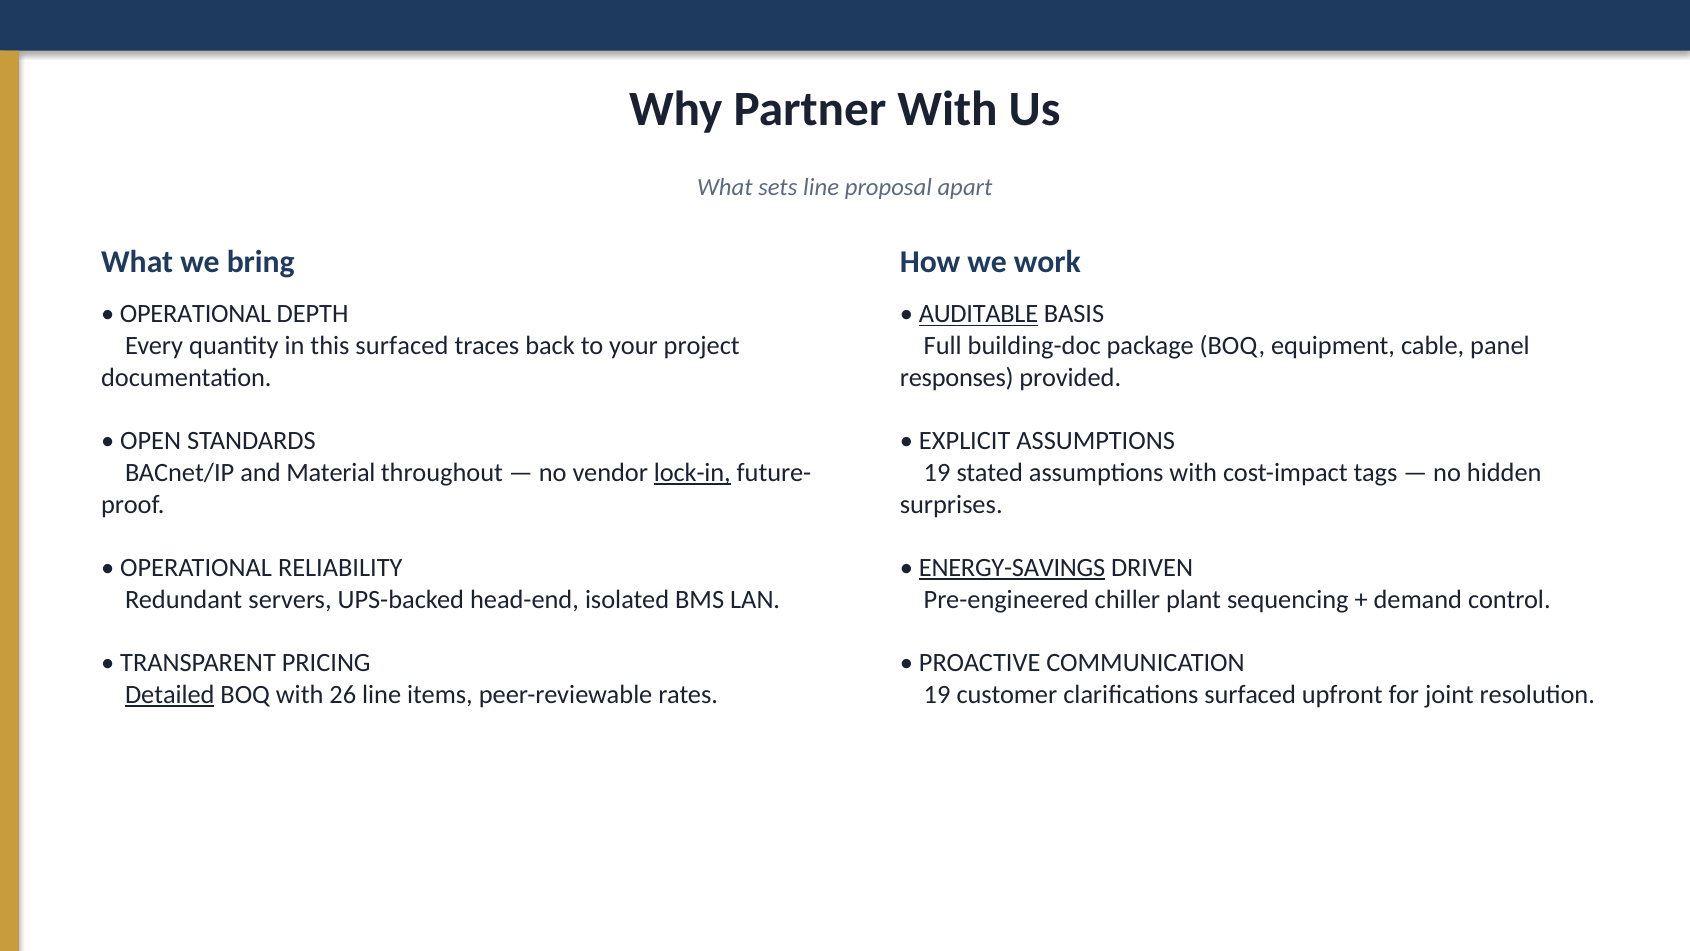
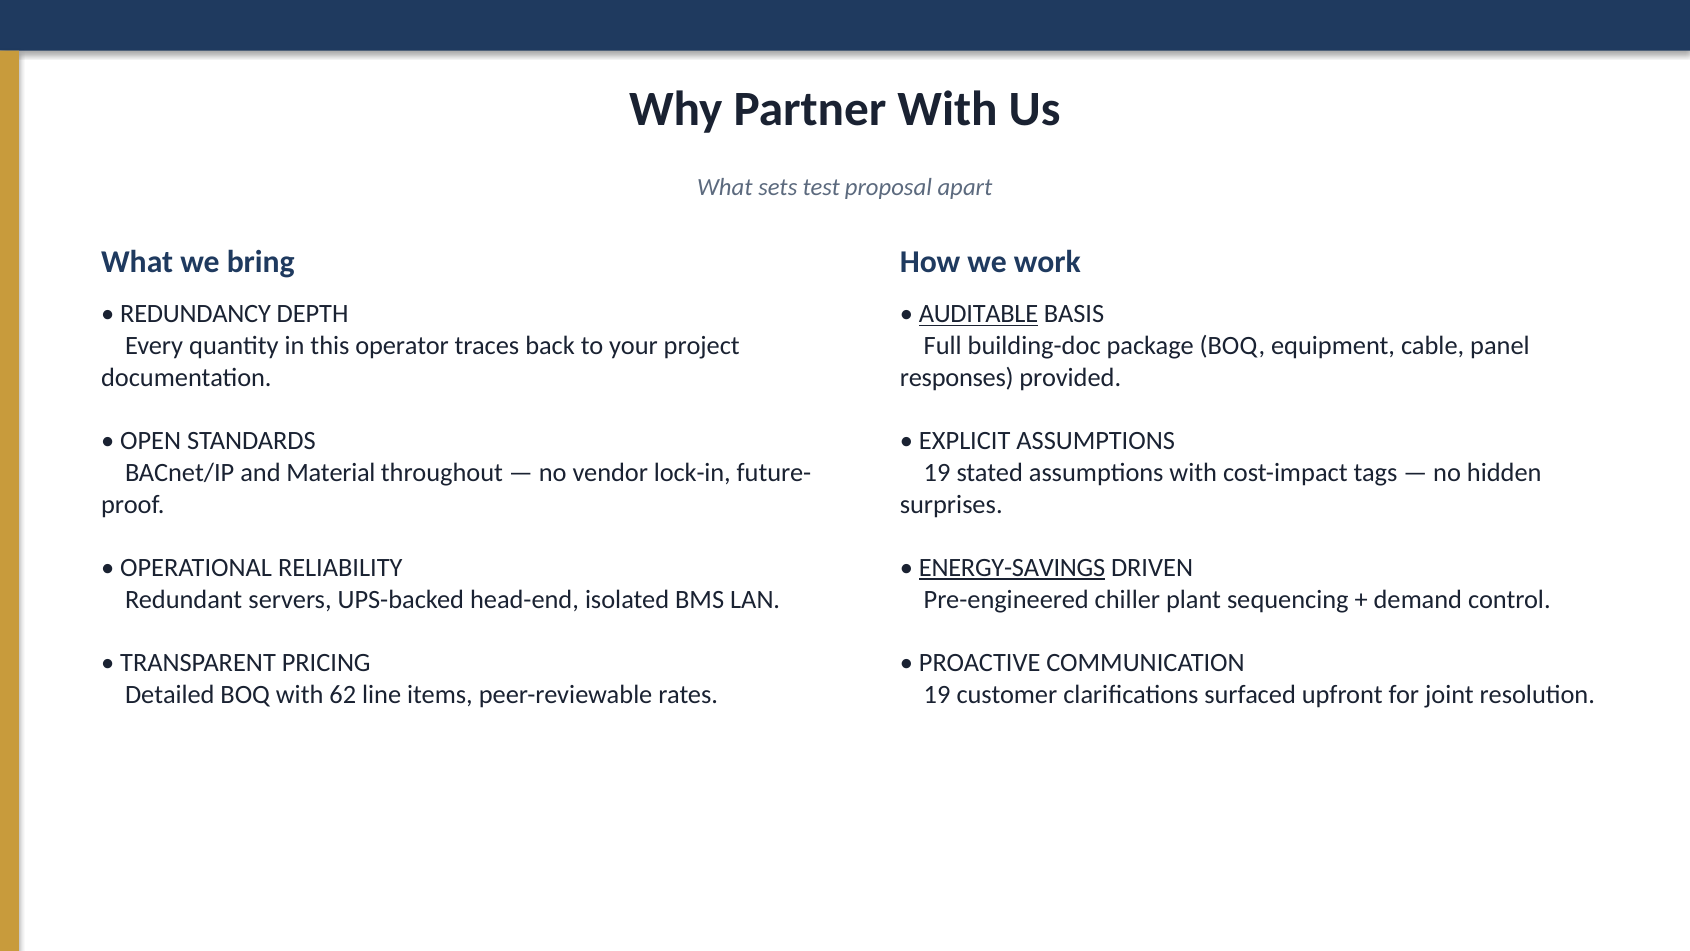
sets line: line -> test (821, 188)
OPERATIONAL: OPERATIONAL -> REDUNDANCY (196, 314)
this surfaced: surfaced -> operator (402, 346)
lock-in underline: present -> none (692, 473)
Detailed underline: present -> none (170, 694)
26: 26 -> 62 (343, 694)
